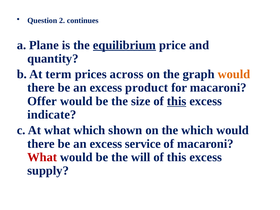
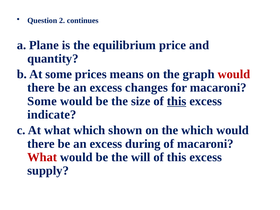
equilibrium underline: present -> none (124, 45)
At term: term -> some (59, 74)
across: across -> means (127, 74)
would colour: orange -> red (234, 74)
product: product -> changes (147, 88)
Offer: Offer -> Some (42, 101)
service: service -> during (143, 144)
